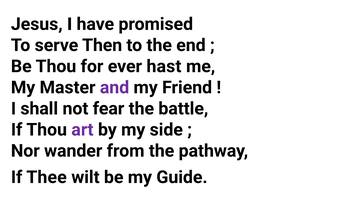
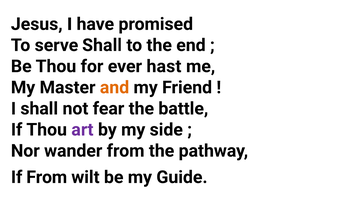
serve Then: Then -> Shall (102, 45)
and colour: purple -> orange (115, 88)
If Thee: Thee -> From (47, 178)
